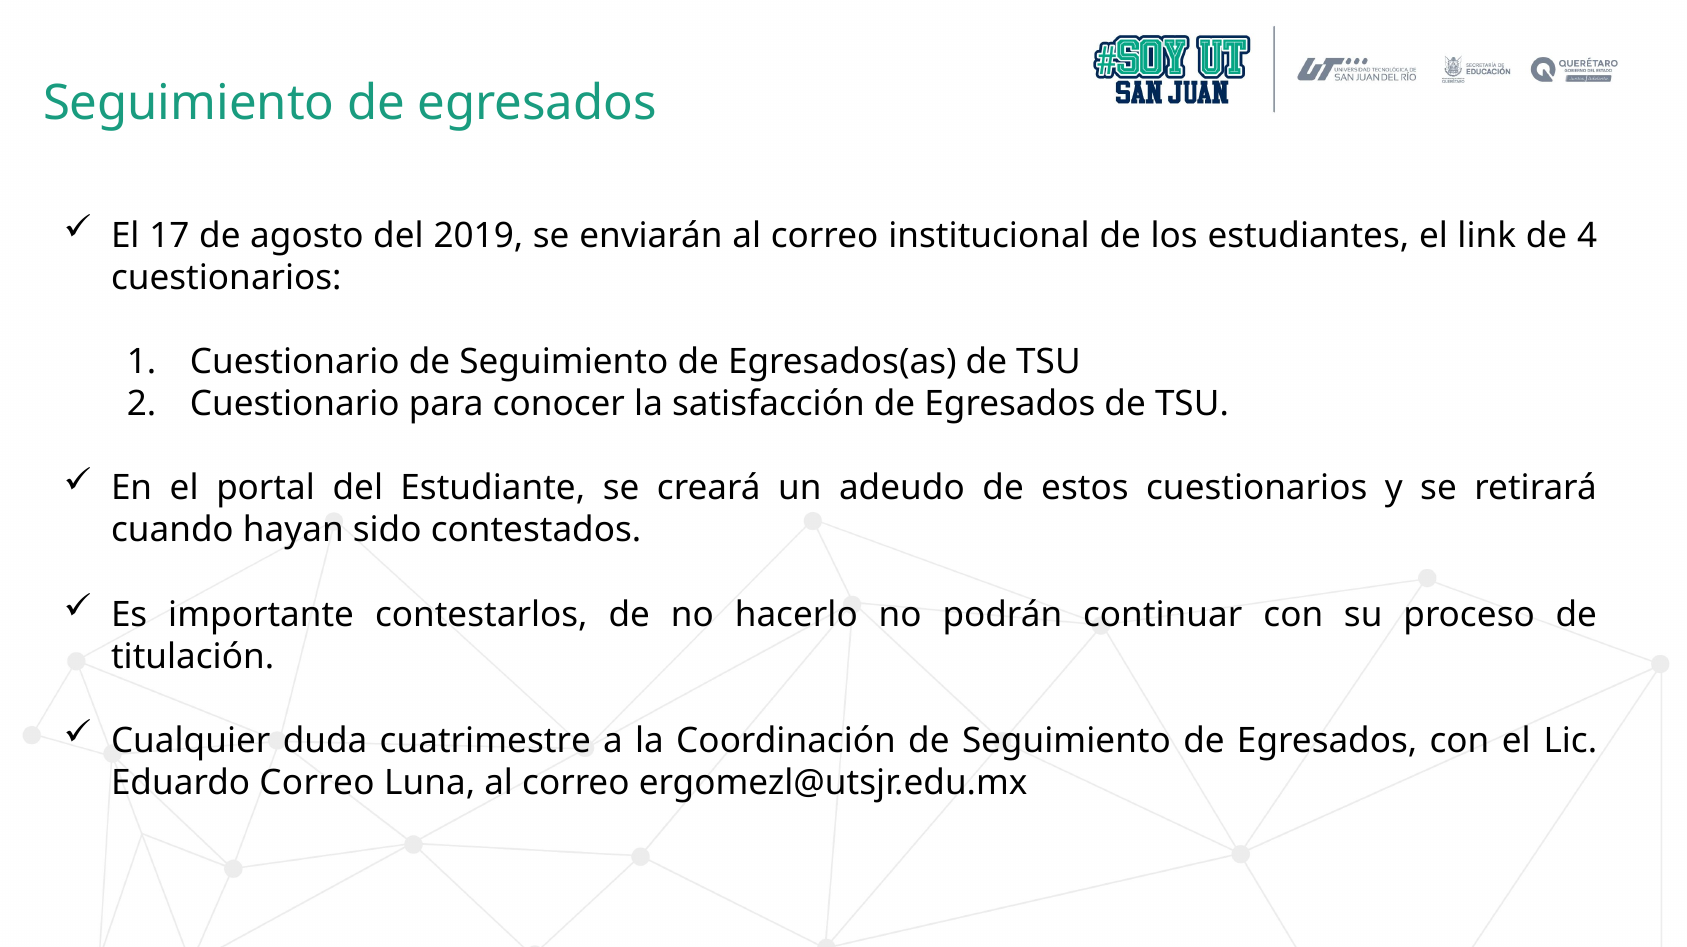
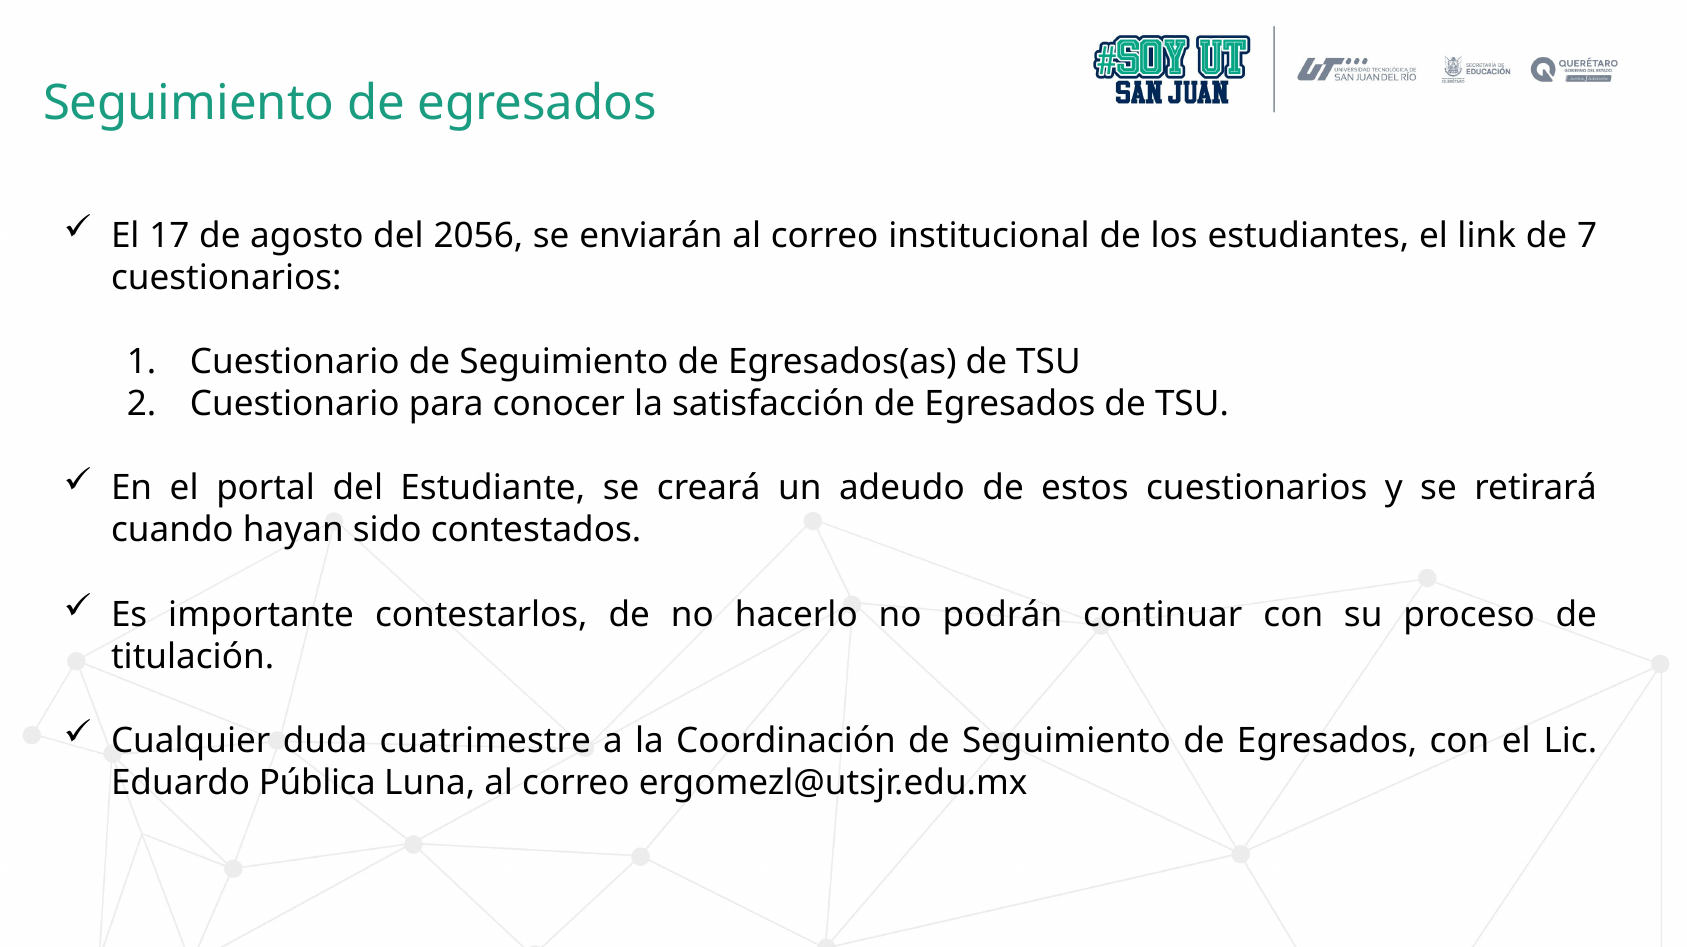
2019: 2019 -> 2056 (478, 236)
4: 4 -> 7 (1587, 236)
Eduardo Correo: Correo -> Pública (317, 783)
